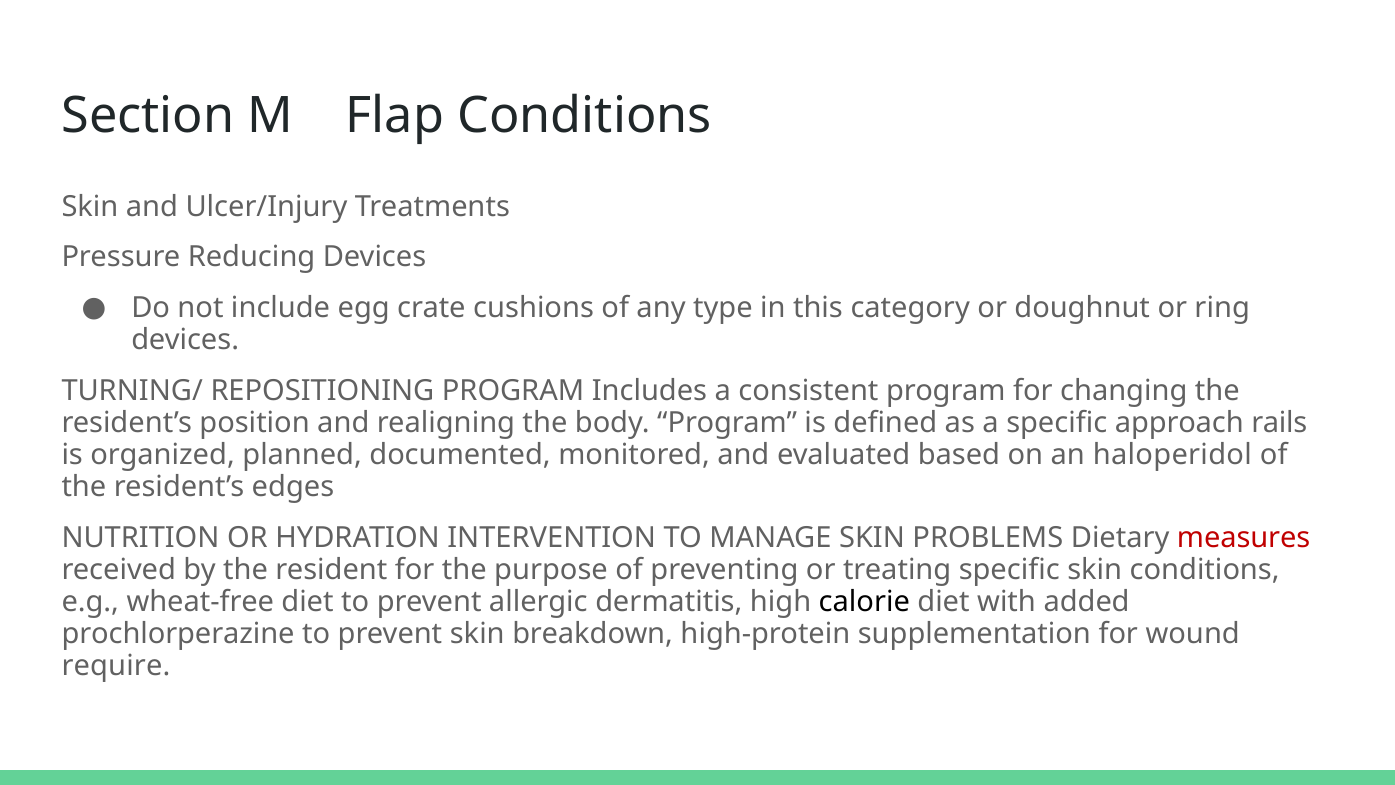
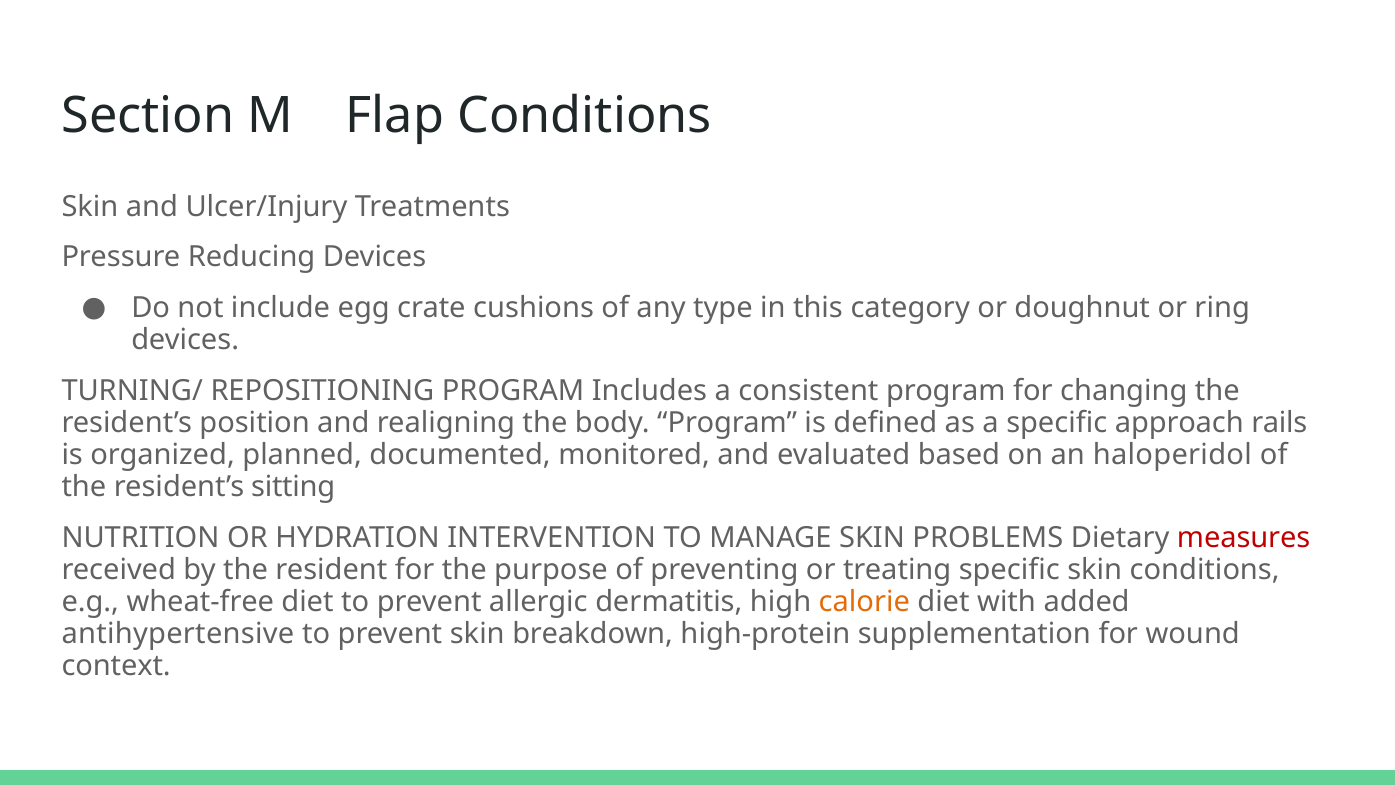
edges: edges -> sitting (293, 487)
calorie colour: black -> orange (864, 601)
prochlorperazine: prochlorperazine -> antihypertensive (178, 633)
require: require -> context (116, 666)
